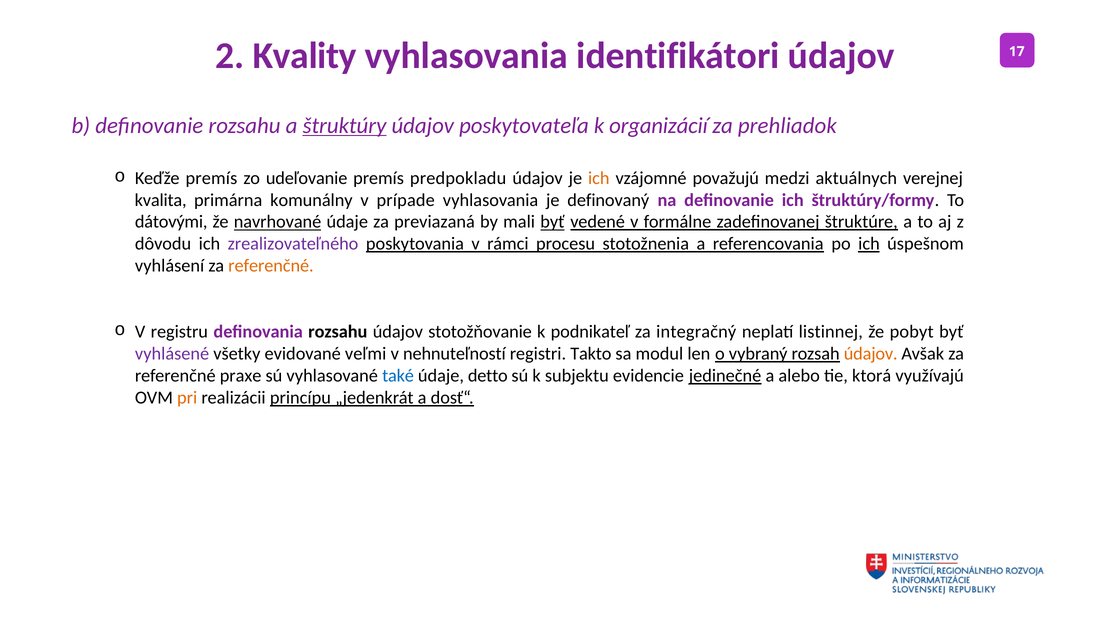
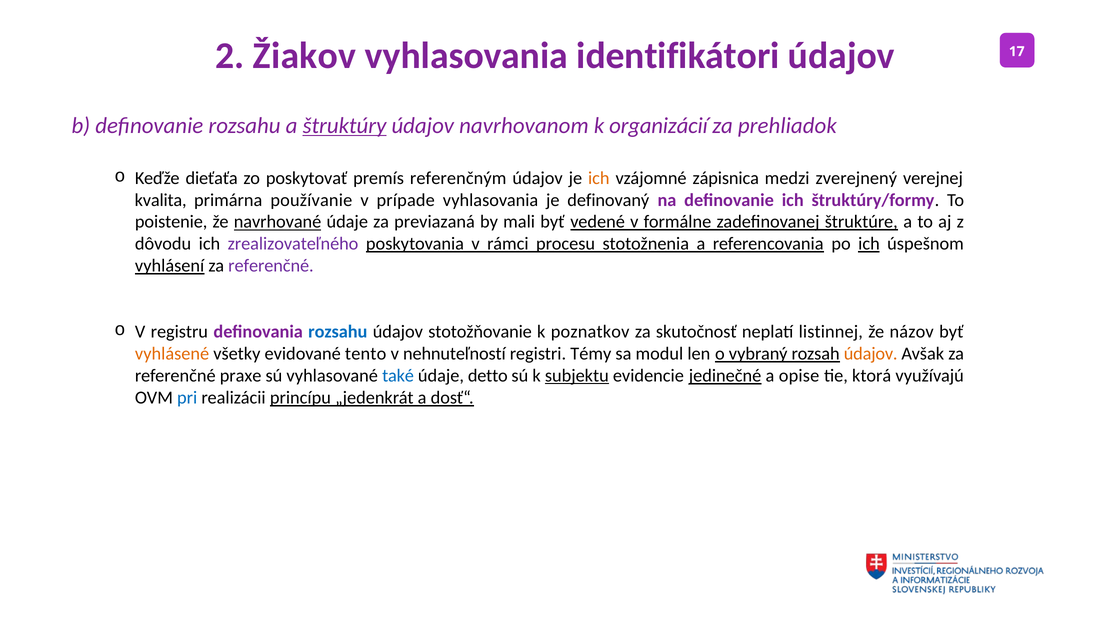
Kvality: Kvality -> Žiakov (304, 56)
poskytovateľa: poskytovateľa -> navrhovanom (524, 126)
Keďže premís: premís -> dieťaťa (212, 178)
udeľovanie: udeľovanie -> poskytovať (307, 178)
predpokladu: predpokladu -> referenčným (458, 178)
považujú: považujú -> zápisnica (726, 178)
aktuálnych: aktuálnych -> zverejnený (856, 178)
komunálny: komunálny -> používanie (311, 200)
dátovými: dátovými -> poistenie (171, 222)
byť underline: present -> none (552, 222)
vyhlásení underline: none -> present (170, 266)
referenčné colour: orange -> purple (271, 266)
rozsahu colour: black -> blue (338, 332)
podnikateľ: podnikateľ -> poznatkov (590, 332)
integračný: integračný -> skutočnosť (696, 332)
pobyt: pobyt -> názov (912, 332)
vyhlásené colour: purple -> orange (172, 354)
veľmi: veľmi -> tento (366, 354)
Takto: Takto -> Témy (591, 354)
subjektu underline: none -> present (577, 376)
alebo: alebo -> opise (799, 376)
pri colour: orange -> blue (187, 398)
